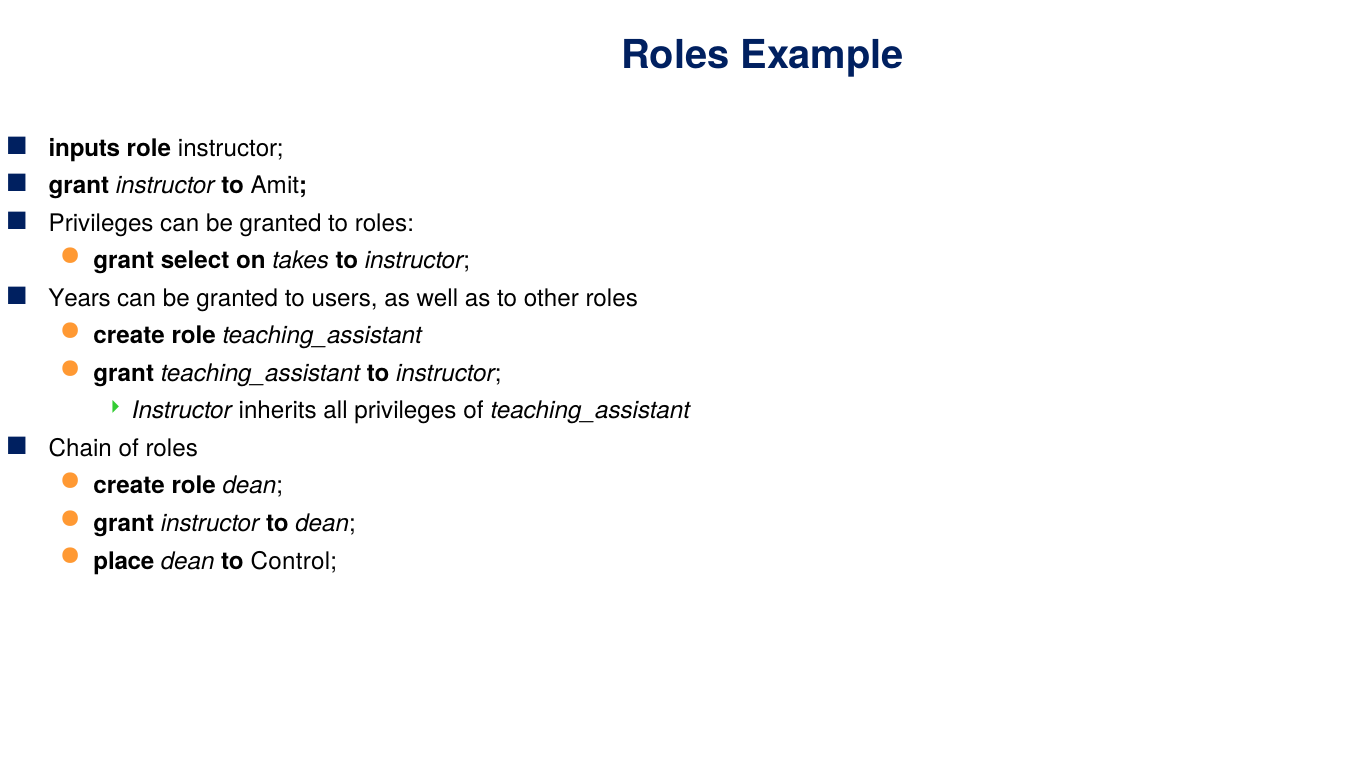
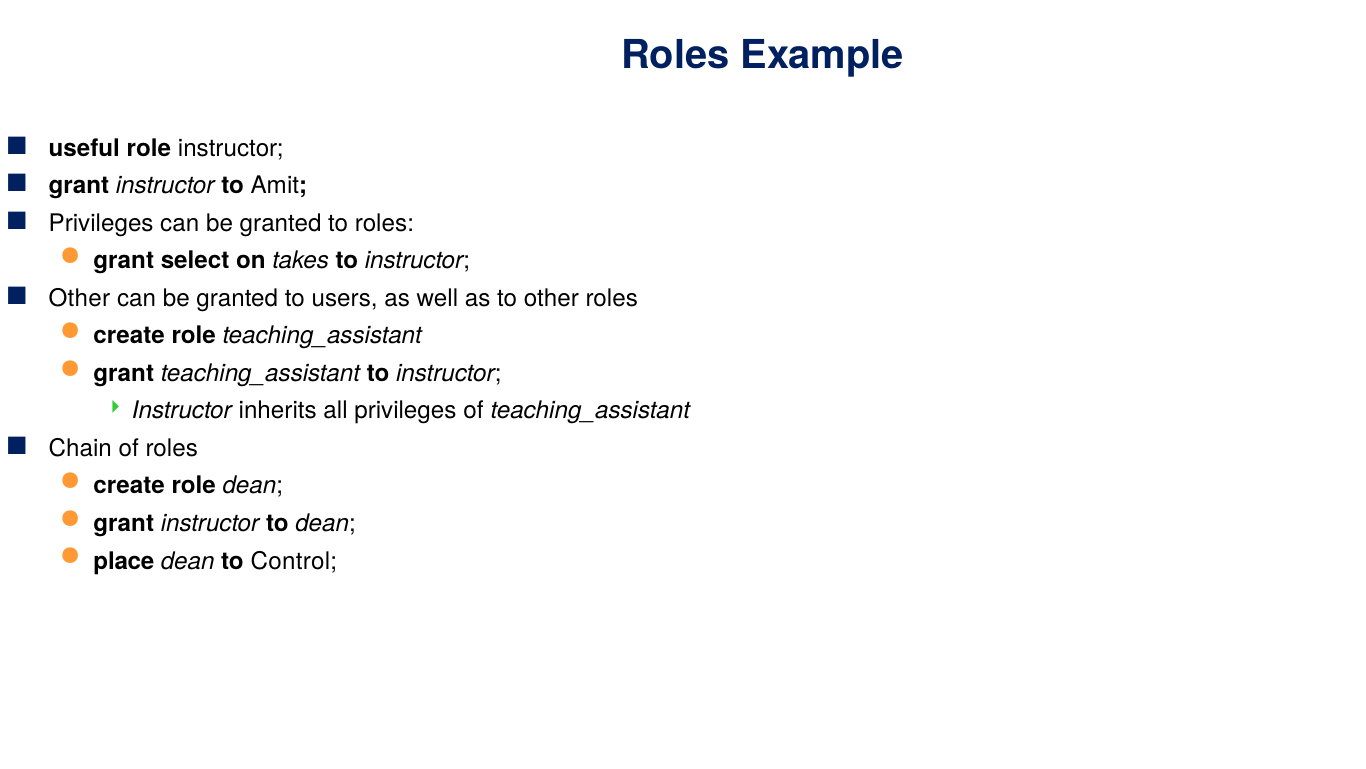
inputs: inputs -> useful (84, 148)
Years: Years -> Other (79, 298)
